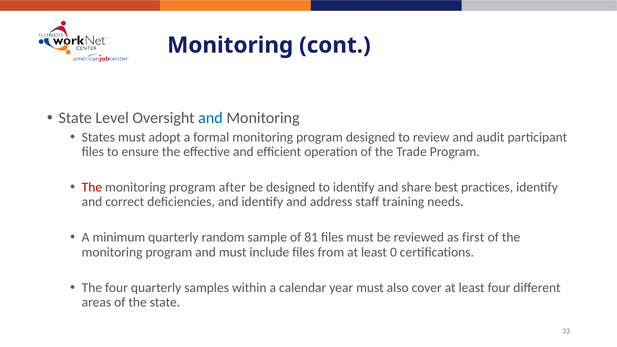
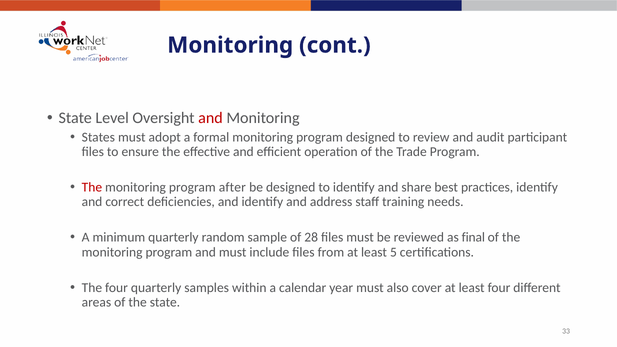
and colour: blue -> red (211, 118)
81: 81 -> 28 (311, 238)
first: first -> final (473, 238)
0: 0 -> 5 (393, 252)
